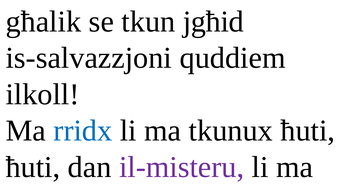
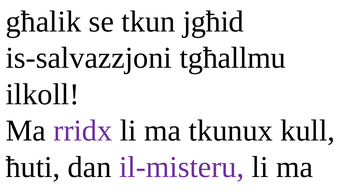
quddiem: quddiem -> tgħallmu (233, 58)
rridx colour: blue -> purple (83, 131)
tkunux ħuti: ħuti -> kull (308, 131)
